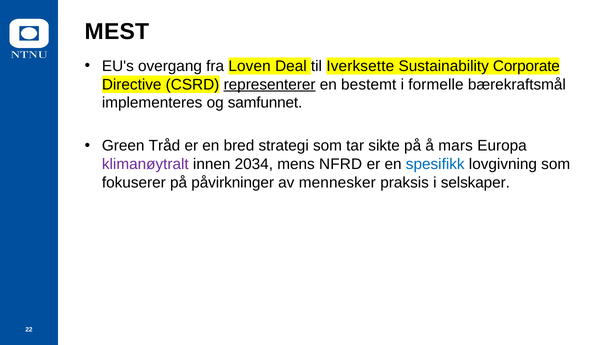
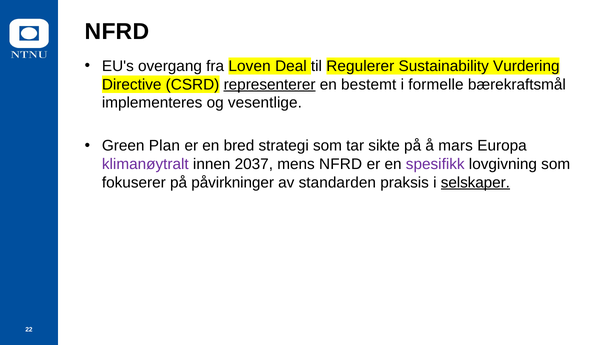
MEST: MEST -> NFRD (117, 32)
Iverksette: Iverksette -> Regulerer (360, 66)
Corporate: Corporate -> Vurdering (526, 66)
samfunnet: samfunnet -> vesentlige (265, 103)
Tråd: Tråd -> Plan (164, 146)
2034: 2034 -> 2037 (254, 164)
spesifikk colour: blue -> purple (435, 164)
mennesker: mennesker -> standarden (337, 182)
selskaper underline: none -> present (475, 182)
